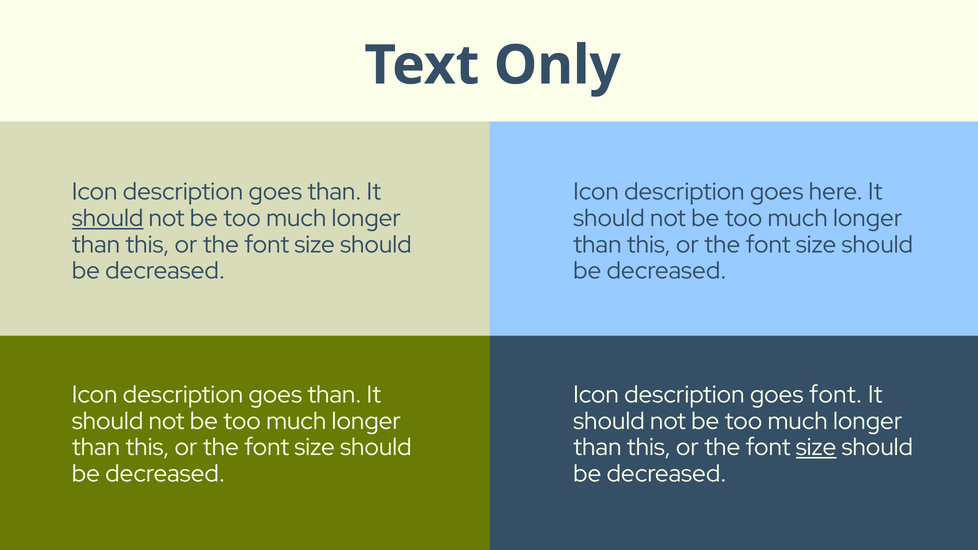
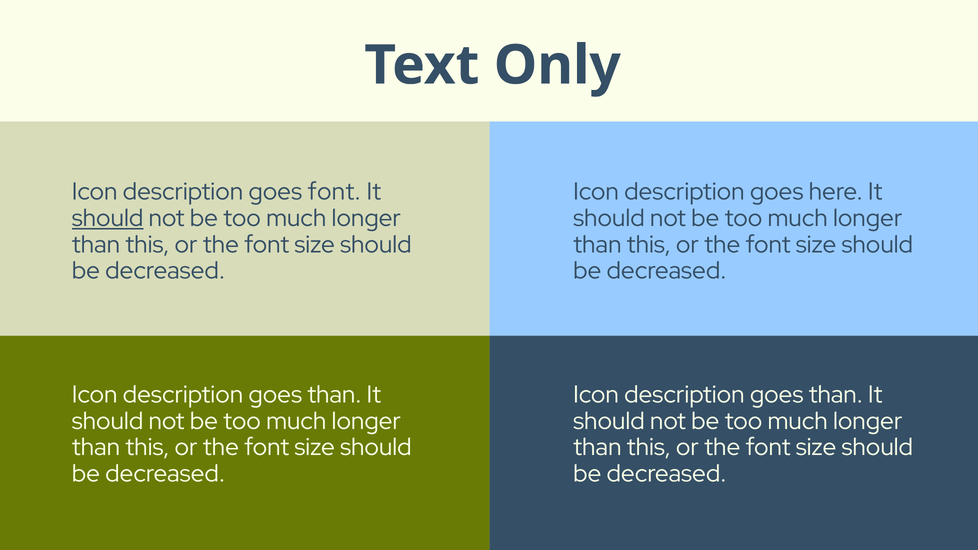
than: than -> font (334, 192)
font: font -> than (836, 395)
size underline: present -> none (816, 448)
